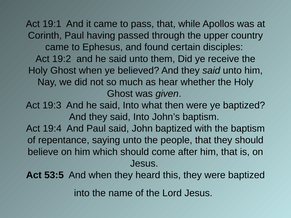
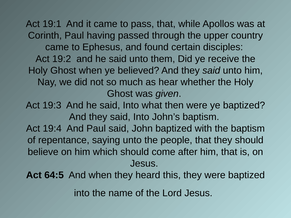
53:5: 53:5 -> 64:5 (54, 175)
